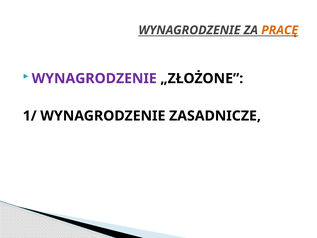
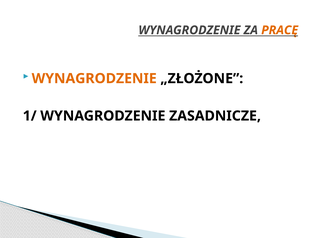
WYNAGRODZENIE colour: purple -> orange (94, 78)
